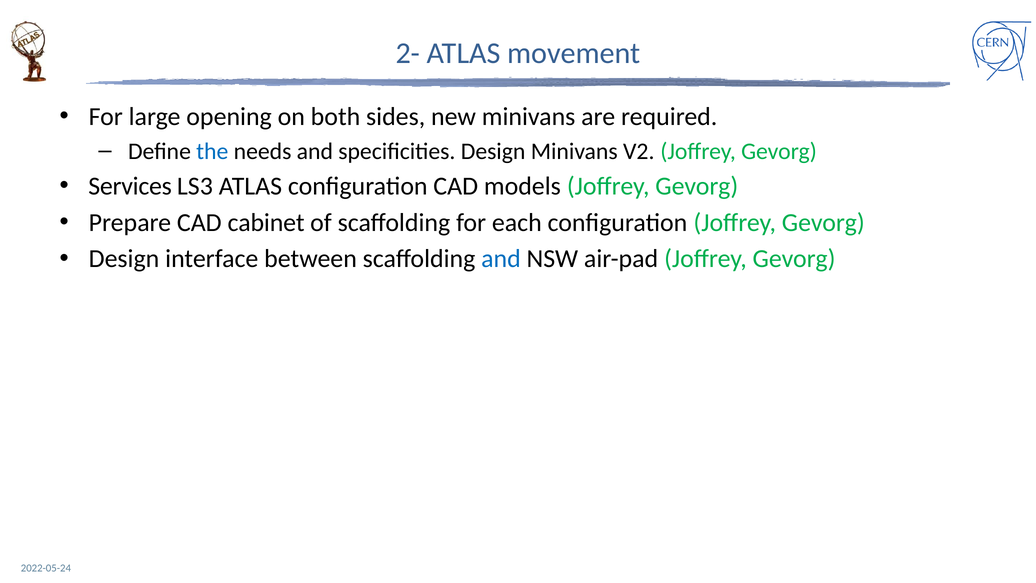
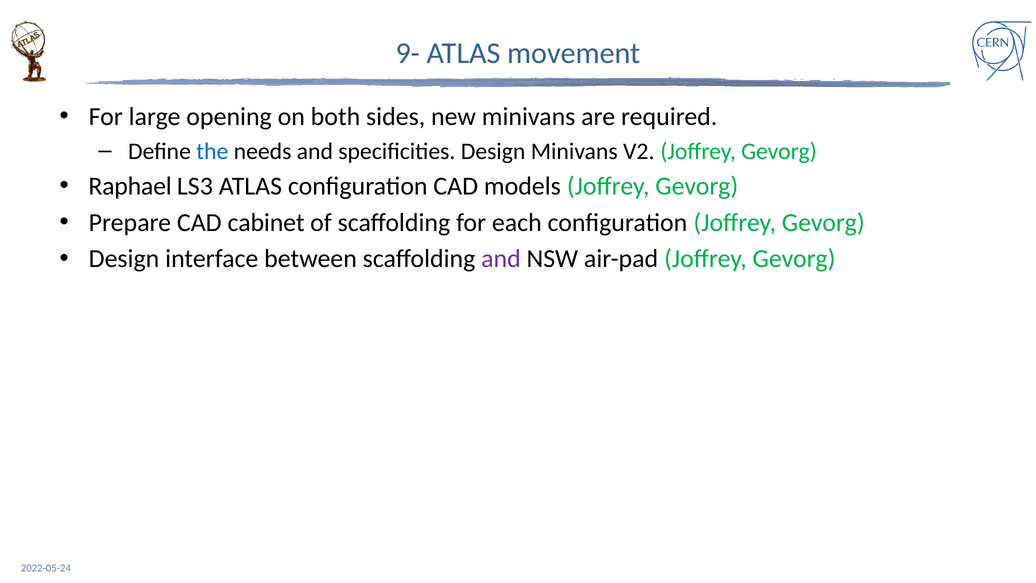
2-: 2- -> 9- (408, 53)
Services: Services -> Raphael (130, 186)
and colour: blue -> purple (501, 259)
